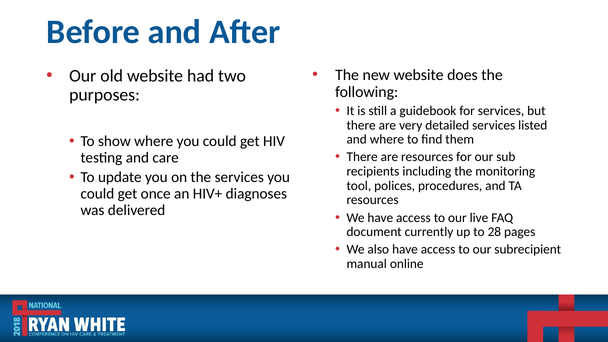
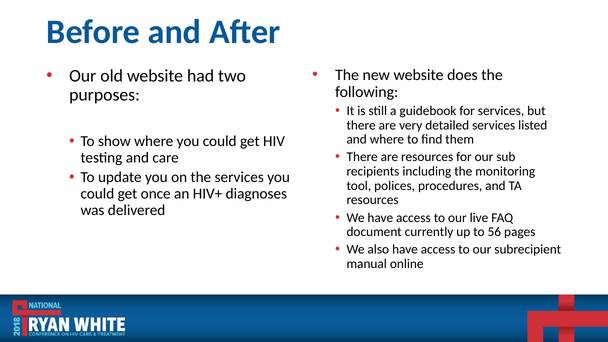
28: 28 -> 56 (494, 232)
